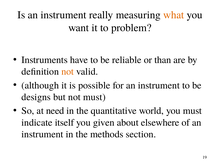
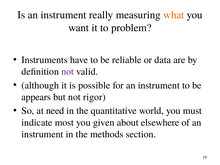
than: than -> data (163, 60)
not colour: orange -> purple (68, 72)
designs: designs -> appears (36, 97)
not must: must -> rigor (94, 97)
itself: itself -> most (64, 122)
